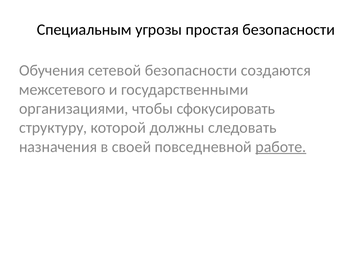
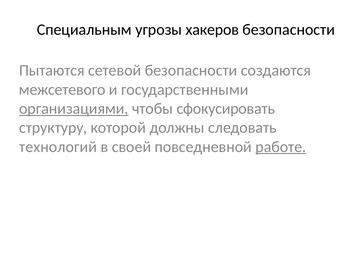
простая: простая -> хакеров (212, 30)
Обучения: Обучения -> Пытаются (52, 71)
организациями underline: none -> present (74, 109)
назначения: назначения -> технологий (58, 147)
